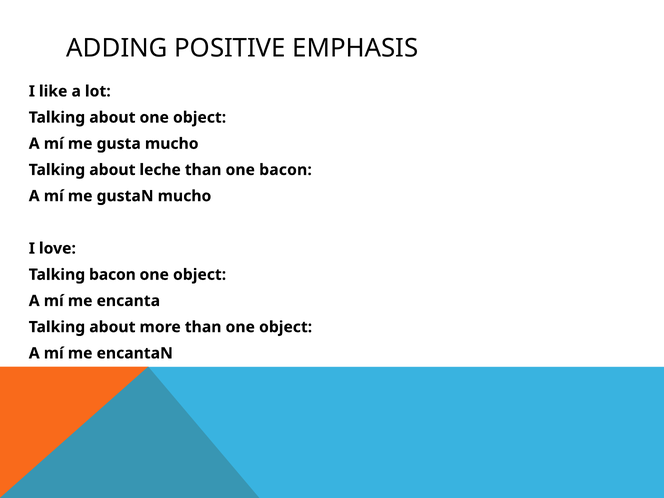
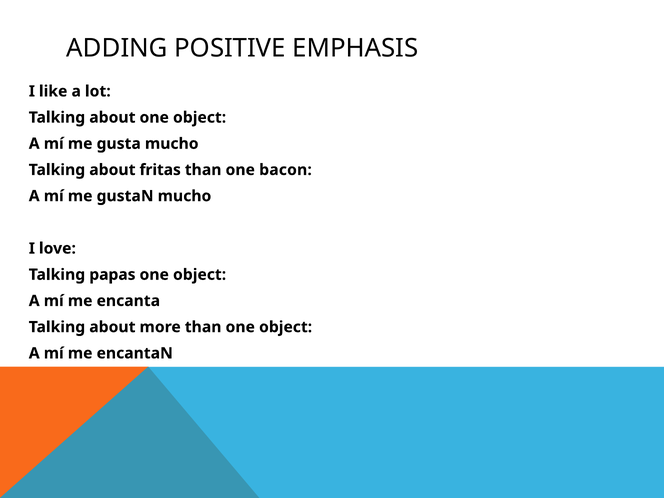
leche: leche -> fritas (160, 170)
Talking bacon: bacon -> papas (112, 275)
